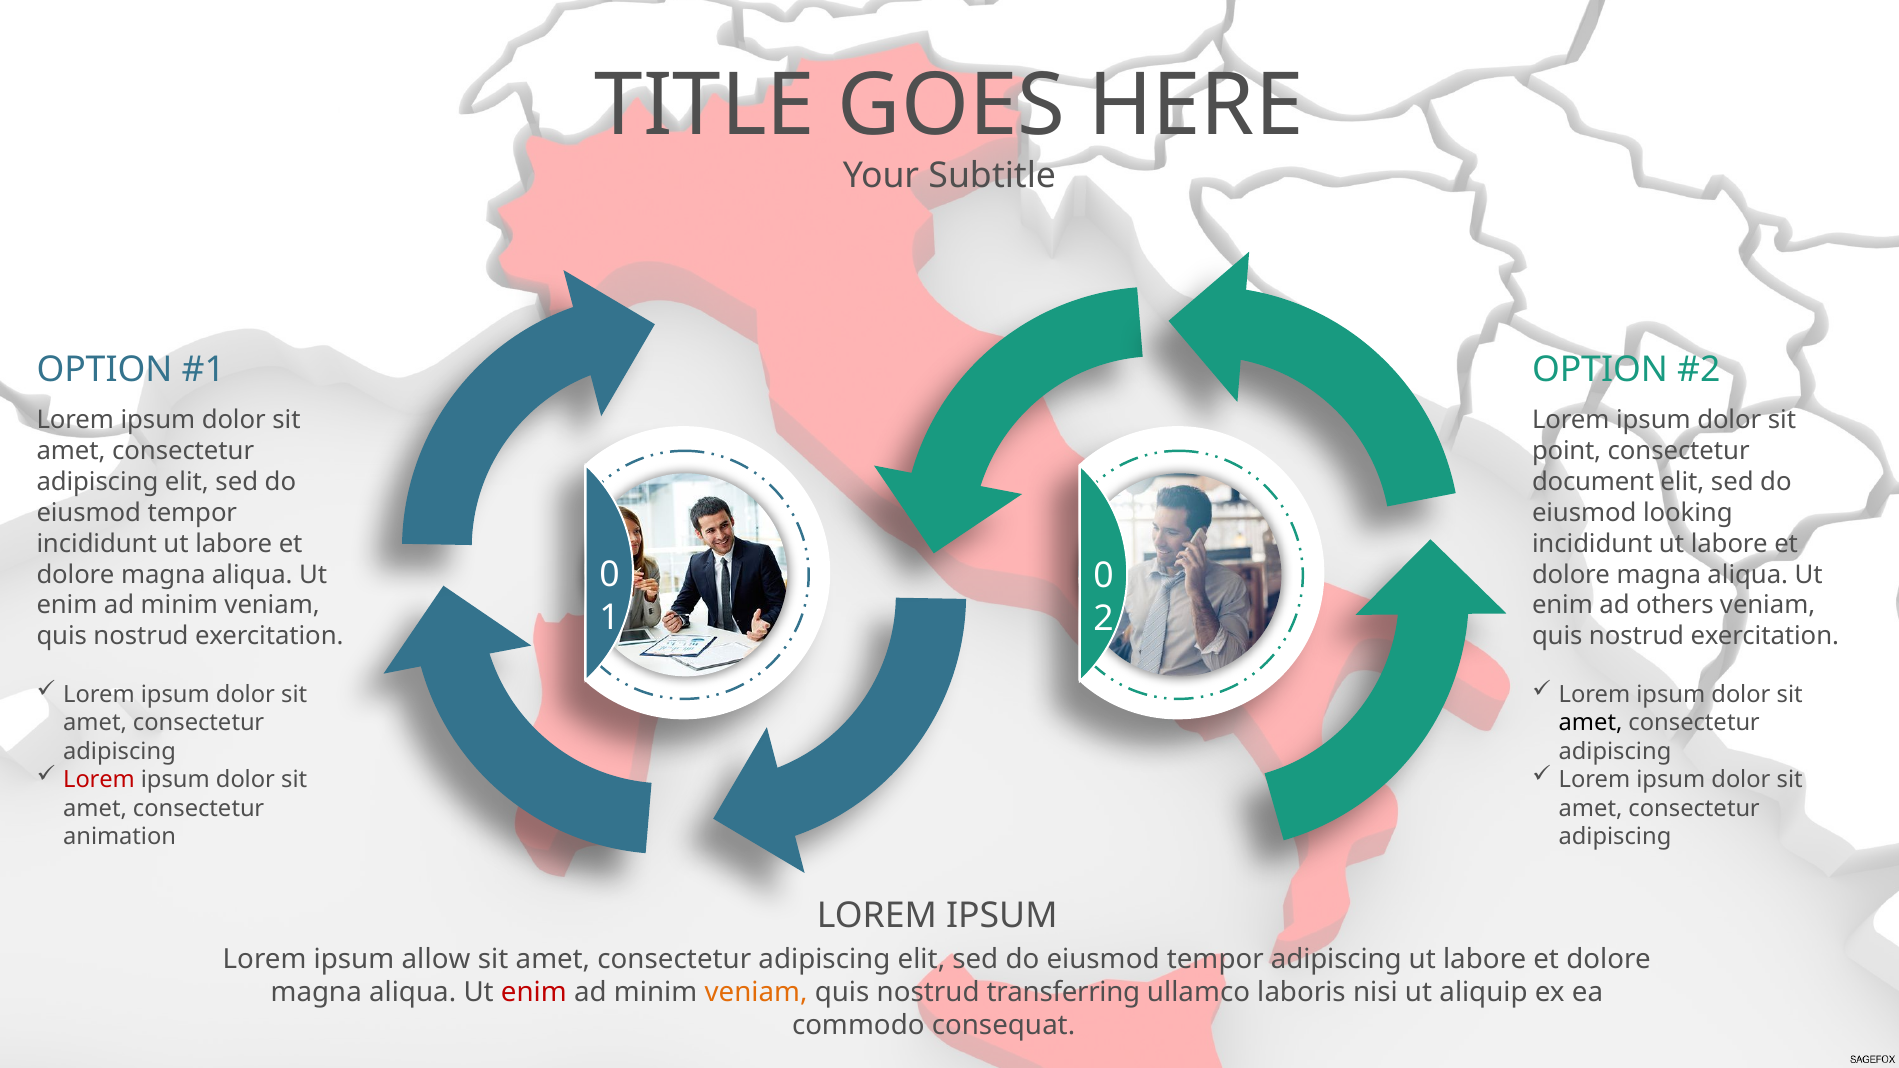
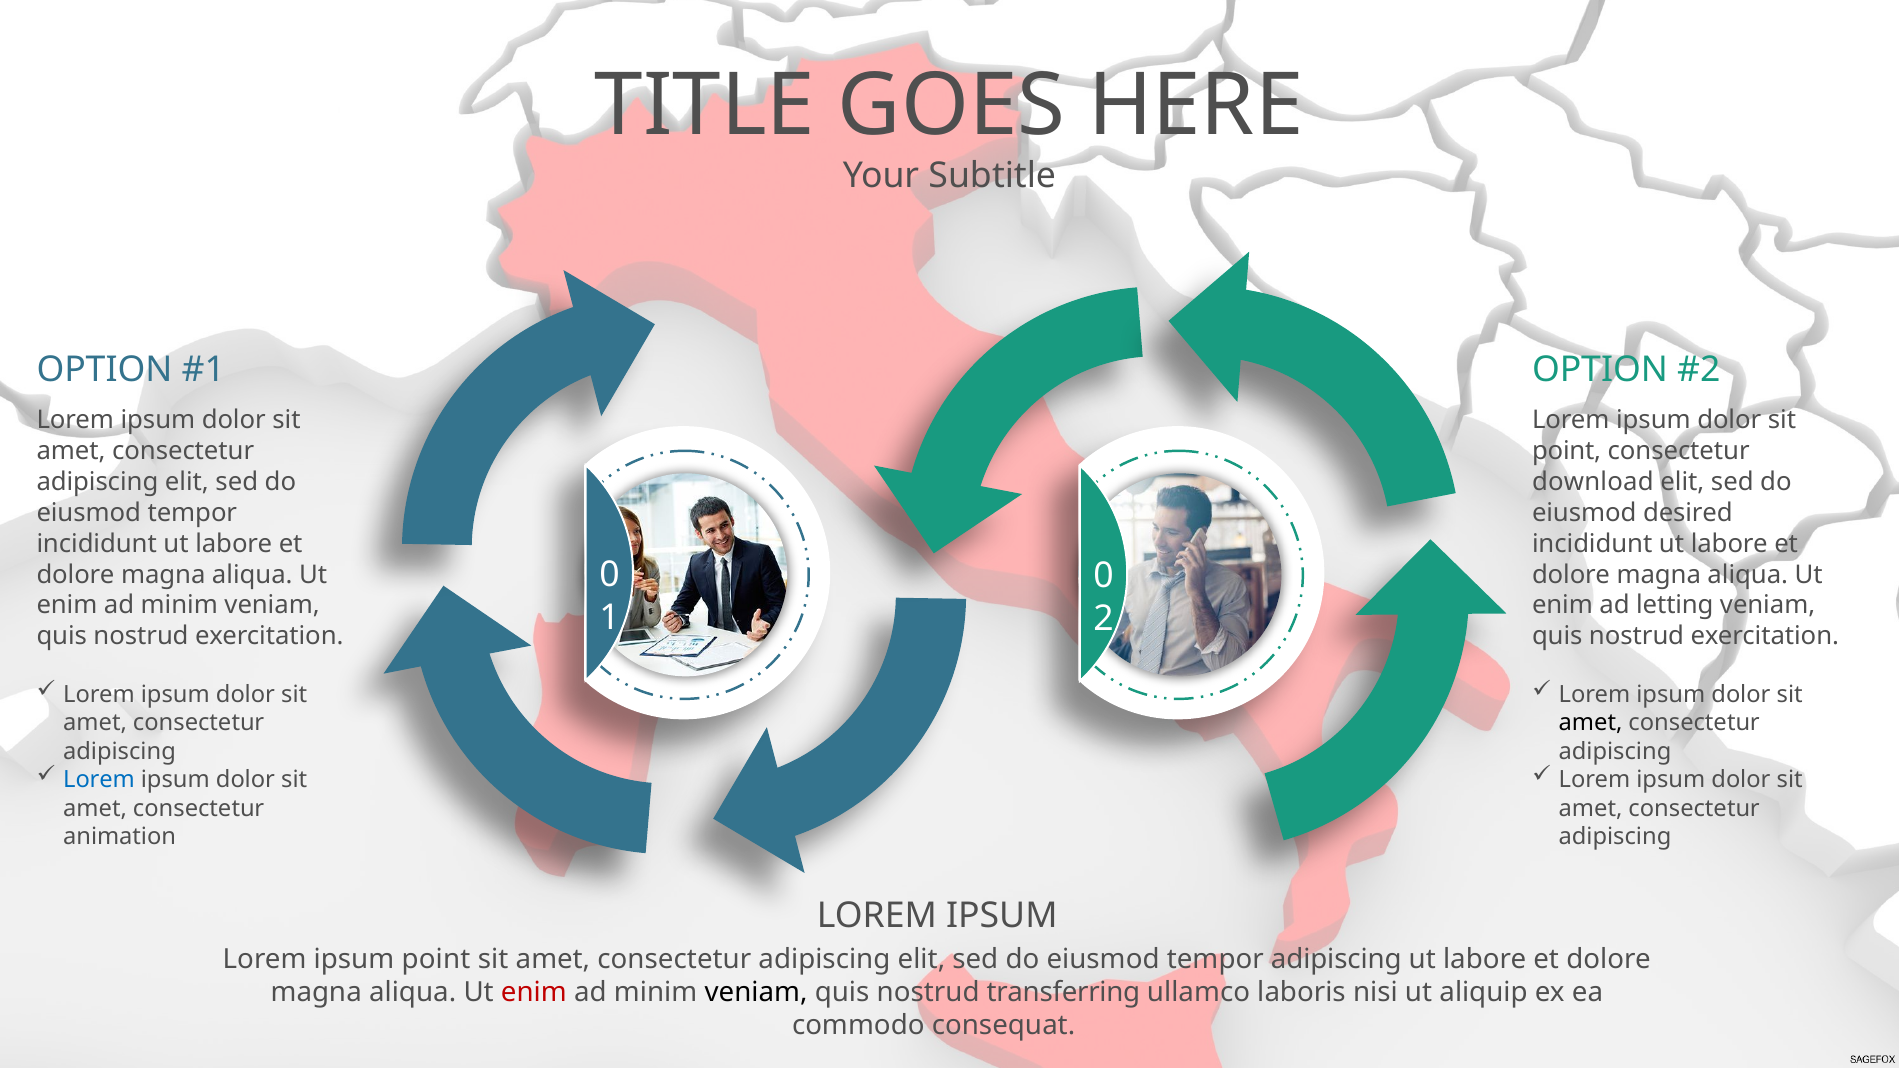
document: document -> download (1593, 482)
looking: looking -> desired (1688, 513)
others: others -> letting (1675, 606)
Lorem colour: red -> blue (99, 780)
ipsum allow: allow -> point (436, 959)
veniam colour: orange -> black (756, 992)
